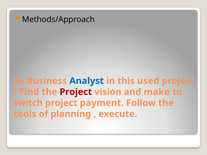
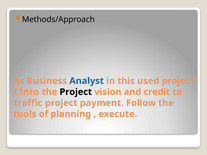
Find: Find -> Into (29, 92)
Project colour: red -> black (76, 92)
make: make -> credit (157, 92)
switch: switch -> traffic (28, 103)
